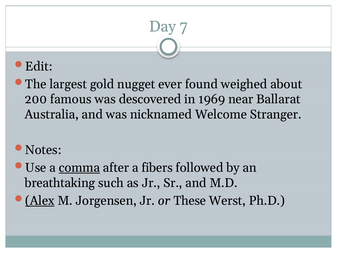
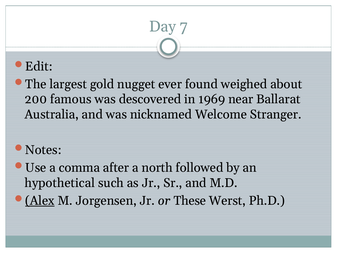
comma underline: present -> none (79, 168)
fibers: fibers -> north (157, 168)
breathtaking: breathtaking -> hypothetical (60, 183)
